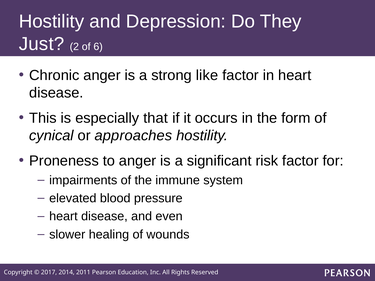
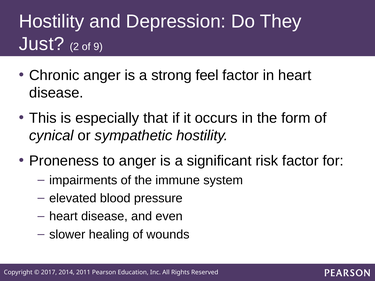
6: 6 -> 9 (98, 47)
like: like -> feel (207, 75)
approaches: approaches -> sympathetic (134, 136)
